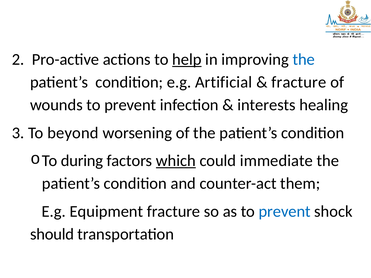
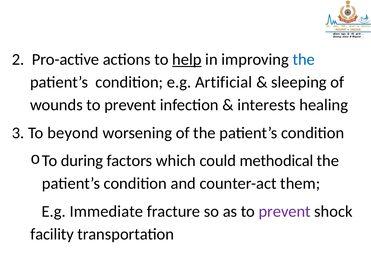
fracture: fracture -> sleeping (299, 82)
which underline: present -> none (176, 161)
immediate: immediate -> methodical (277, 161)
Equipment: Equipment -> Immediate (106, 212)
prevent colour: blue -> purple (285, 212)
should: should -> facility (52, 234)
